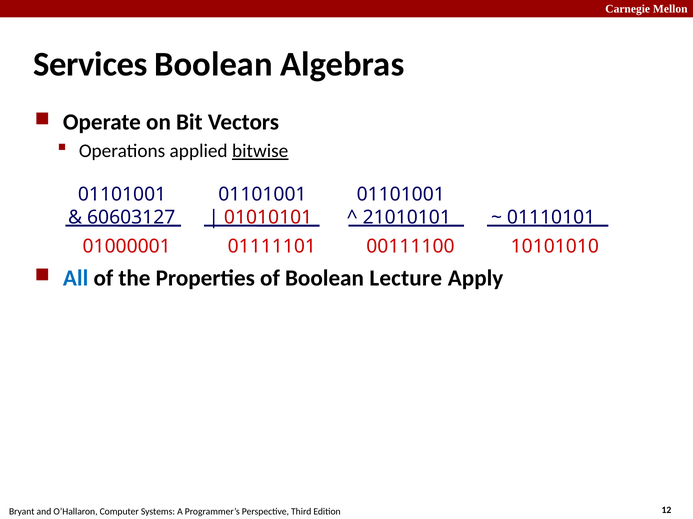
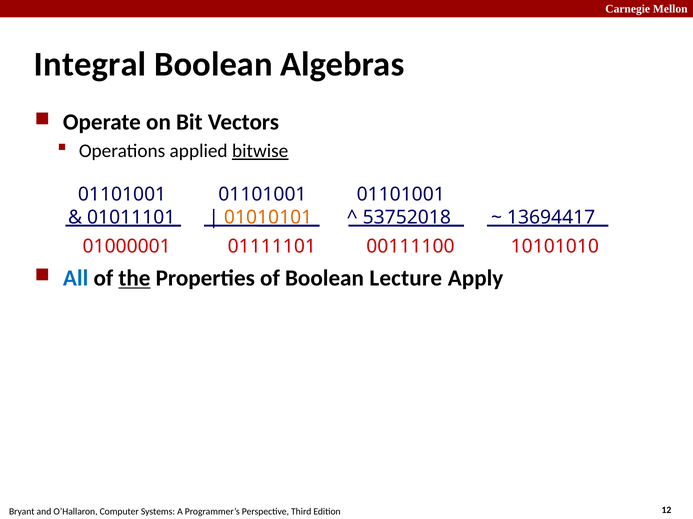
Services: Services -> Integral (90, 64)
60603127: 60603127 -> 01011101 (131, 218)
01010101 colour: red -> orange (268, 218)
21010101: 21010101 -> 53752018 (407, 218)
01110101: 01110101 -> 13694417 (551, 218)
the underline: none -> present (134, 278)
